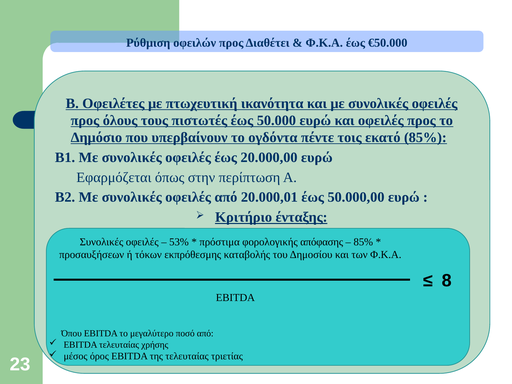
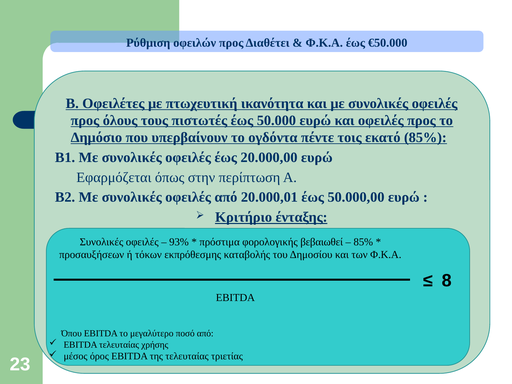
53%: 53% -> 93% (179, 242)
απόφασης: απόφασης -> βεβαιωθεί (322, 242)
